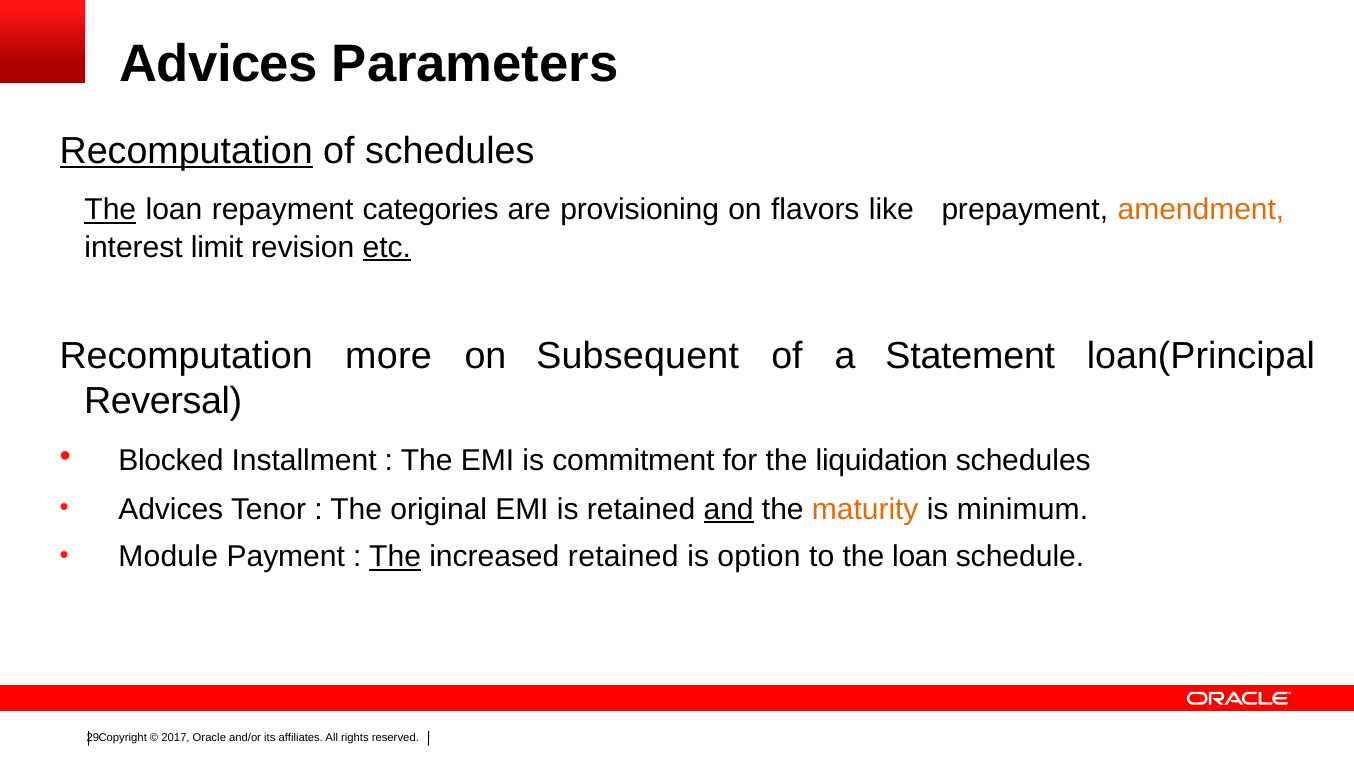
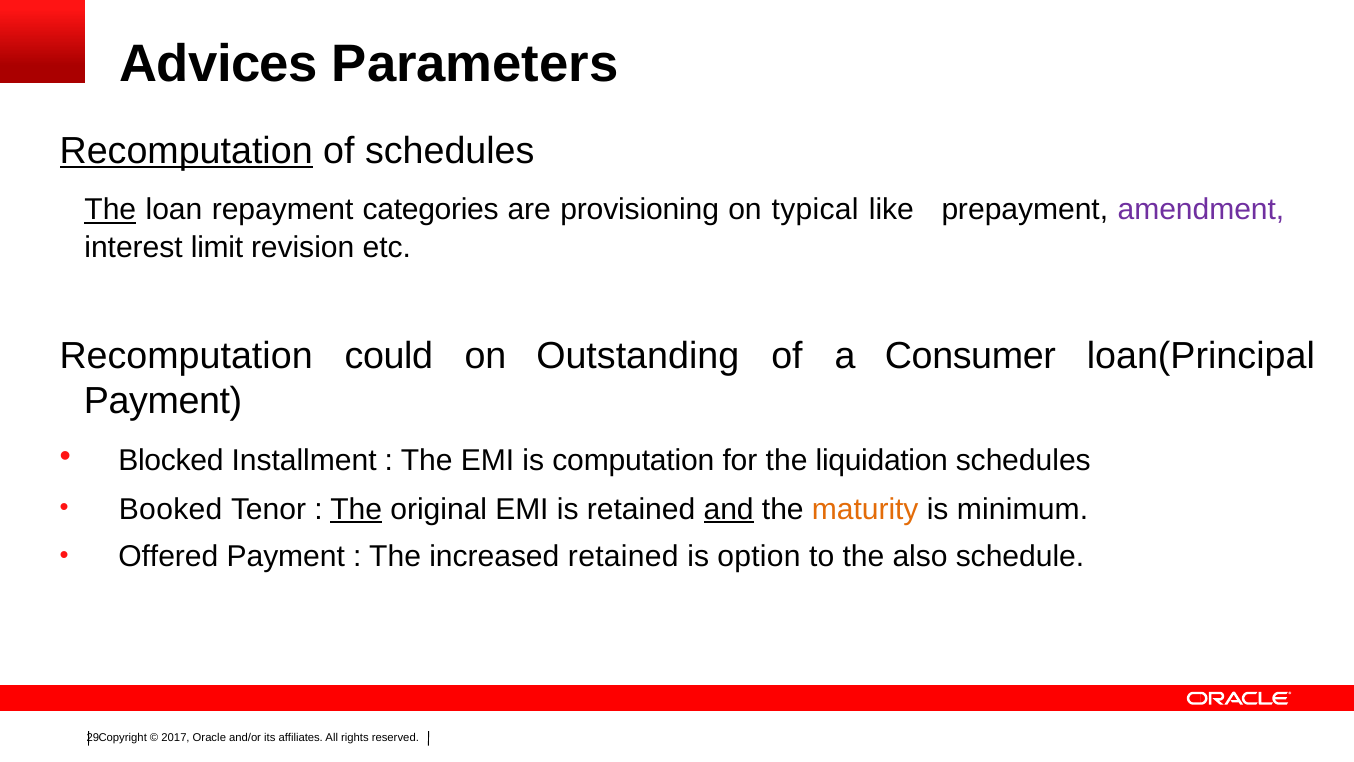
flavors: flavors -> typical (815, 210)
amendment colour: orange -> purple (1201, 210)
etc underline: present -> none (387, 247)
more: more -> could (389, 356)
Subsequent: Subsequent -> Outstanding (638, 356)
Statement: Statement -> Consumer (970, 356)
Reversal: Reversal -> Payment (163, 401)
commitment: commitment -> computation (633, 460)
Advices: Advices -> Booked (171, 509)
The underline: none -> present (356, 509)
Module: Module -> Offered (168, 556)
The underline: present -> none (395, 556)
to the loan: loan -> also (920, 556)
